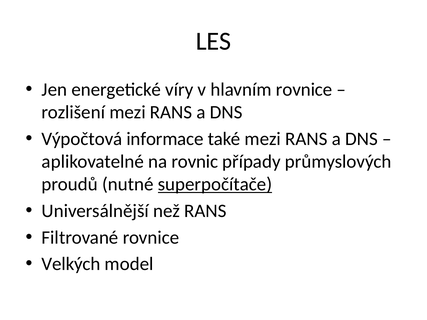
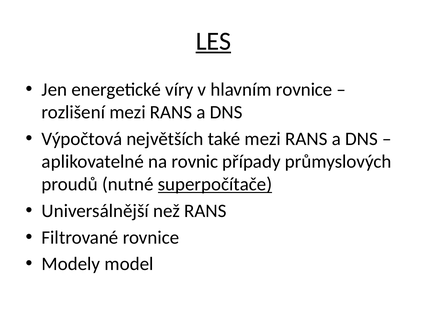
LES underline: none -> present (214, 41)
informace: informace -> největších (165, 139)
Velkých: Velkých -> Modely (71, 264)
